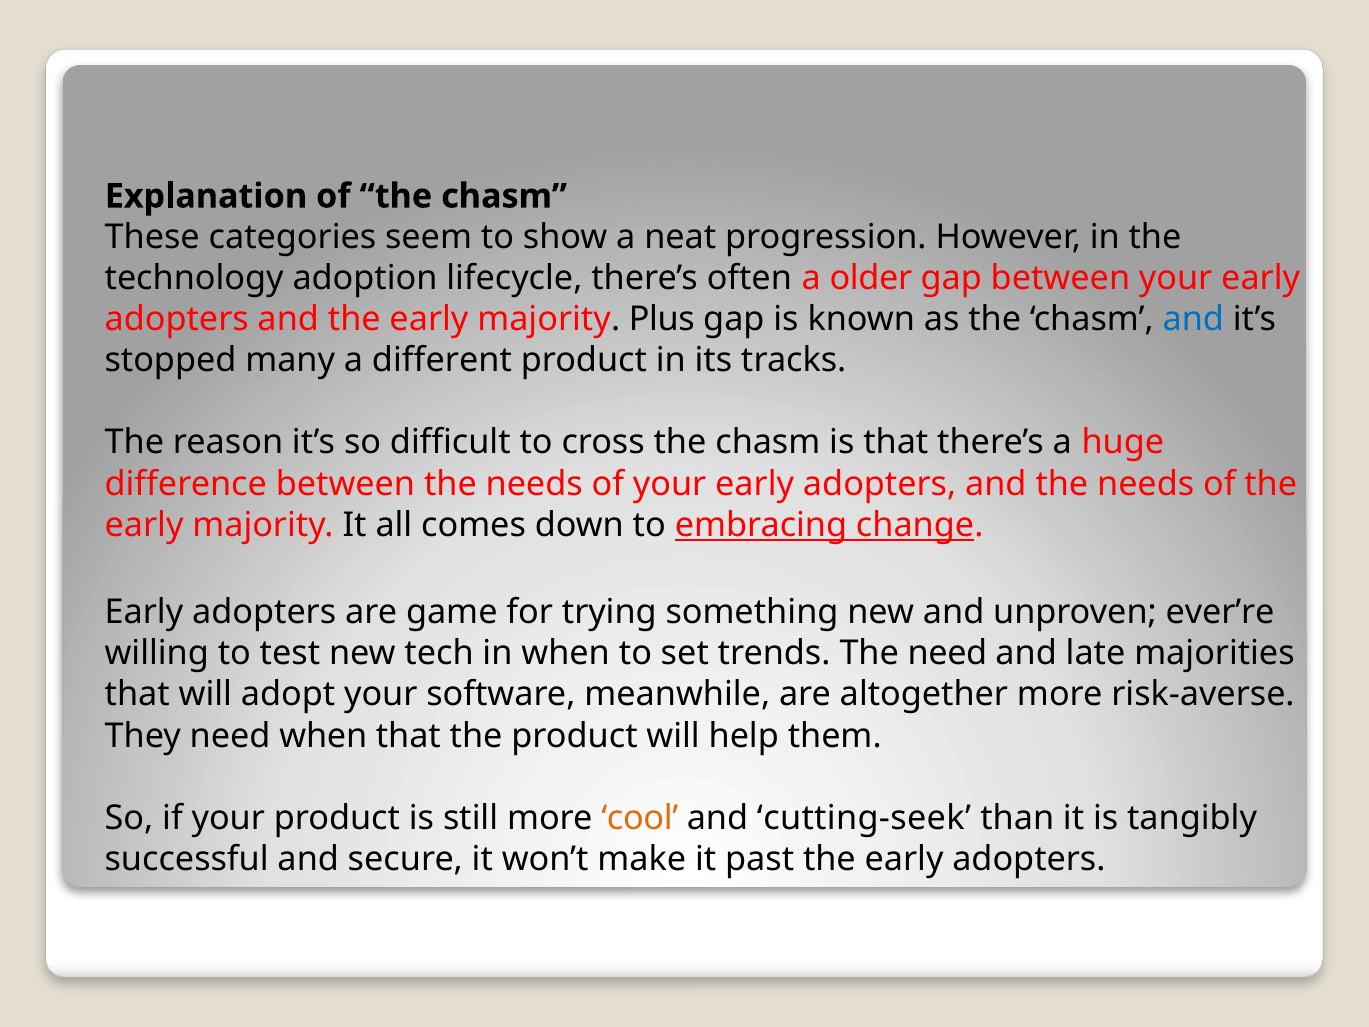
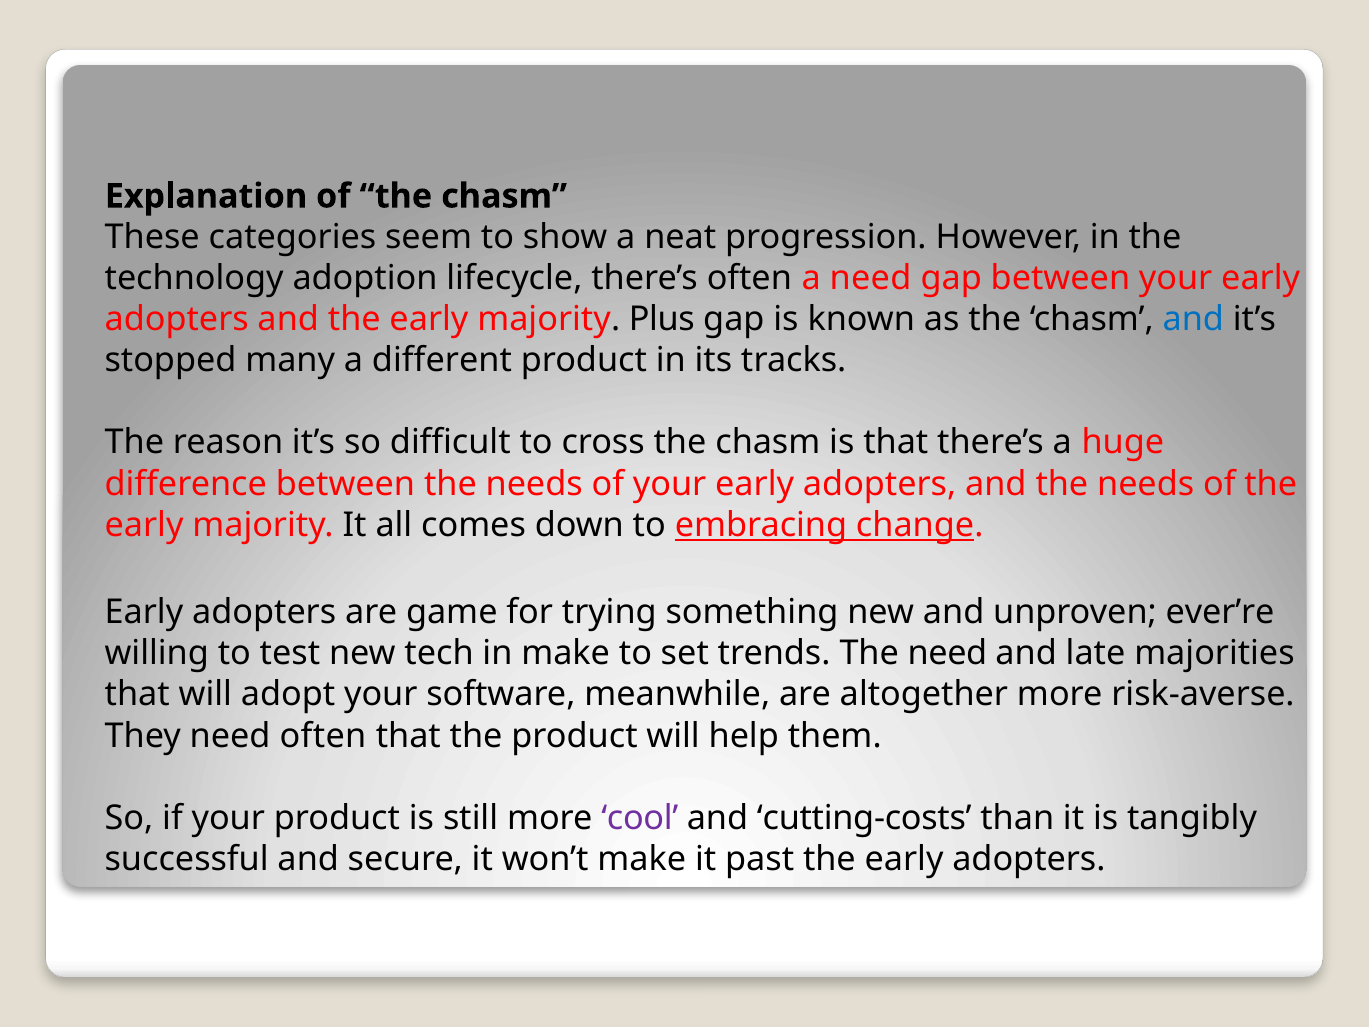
a older: older -> need (871, 278)
in when: when -> make (566, 653)
need when: when -> often (323, 736)
cool colour: orange -> purple (640, 818)
cutting-seek: cutting-seek -> cutting-costs (864, 818)
